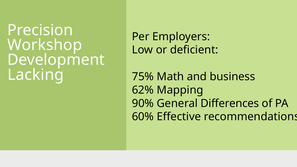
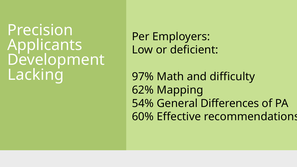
Workshop: Workshop -> Applicants (45, 45)
75%: 75% -> 97% (143, 77)
business: business -> difficulty (232, 77)
90%: 90% -> 54% (143, 103)
